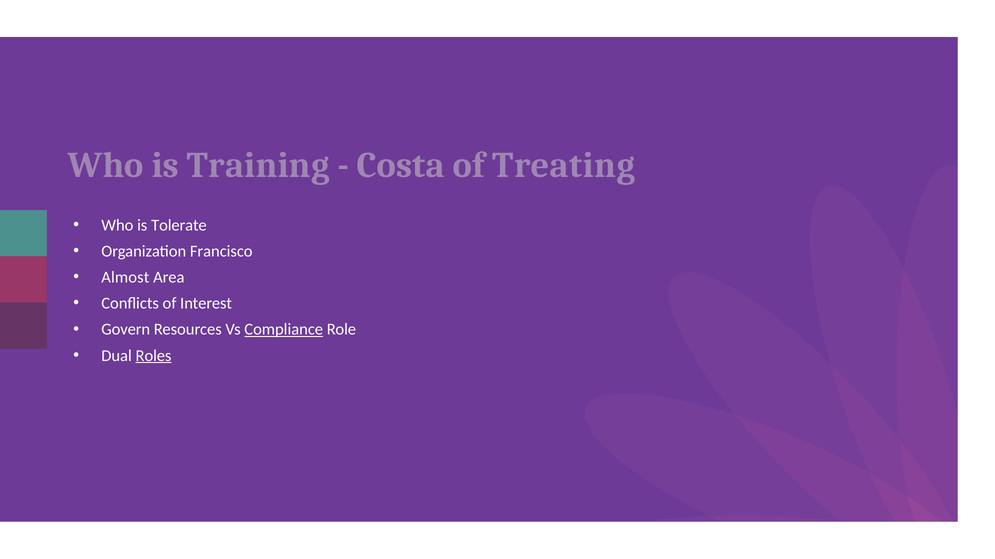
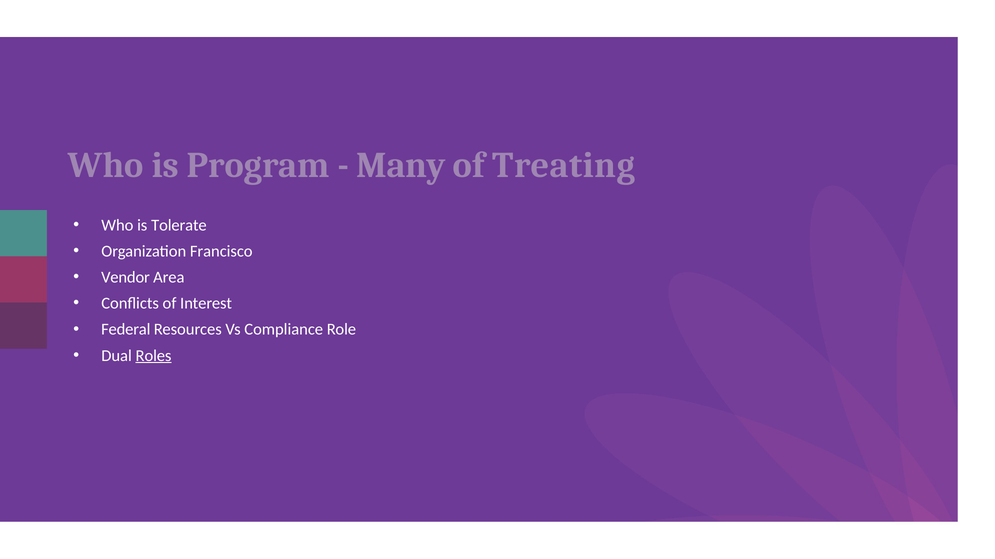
Training: Training -> Program (258, 166)
Costa: Costa -> Many (401, 166)
Almost: Almost -> Vendor (125, 278)
Govern: Govern -> Federal (126, 330)
Compliance underline: present -> none (284, 330)
